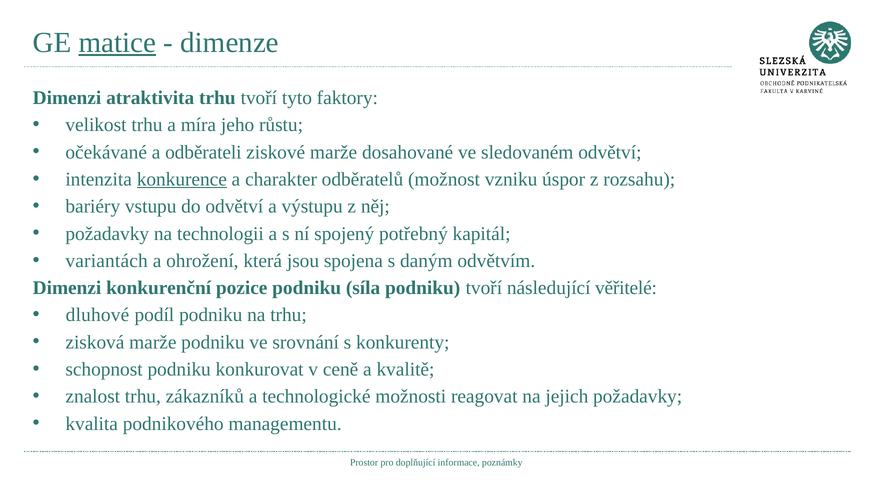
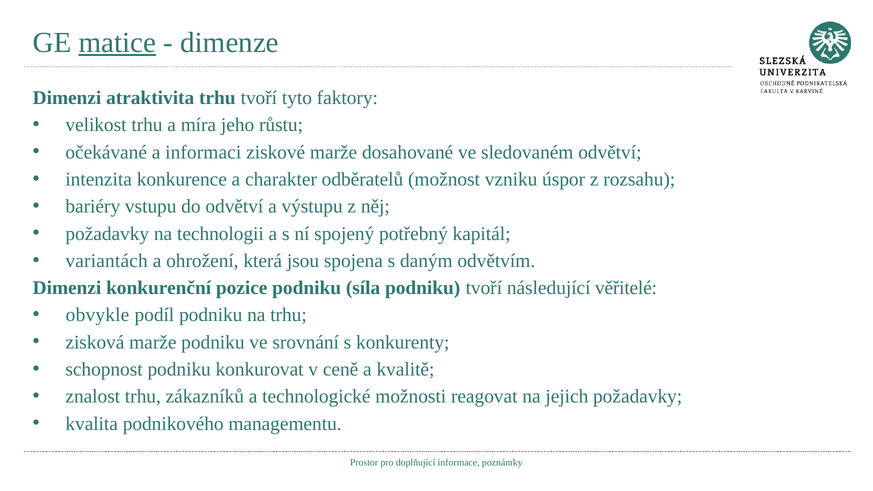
odběrateli: odběrateli -> informaci (203, 152)
konkurence underline: present -> none (182, 179)
dluhové: dluhové -> obvykle (98, 315)
